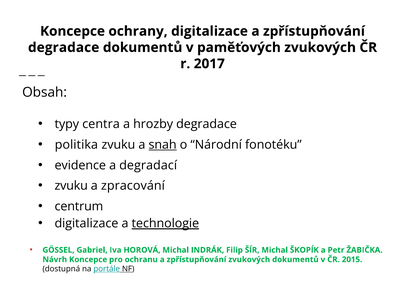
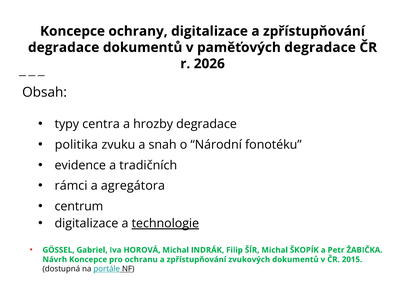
paměťových zvukových: zvukových -> degradace (320, 48)
2017: 2017 -> 2026 (209, 64)
snah underline: present -> none (163, 145)
degradací: degradací -> tradičních (148, 165)
zvuku: zvuku -> rámci (71, 186)
zpracování: zpracování -> agregátora (133, 186)
